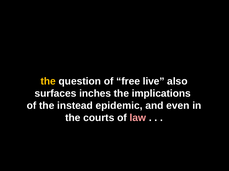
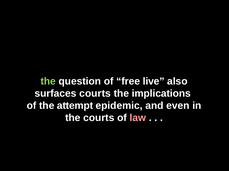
the colour: yellow -> light green (48, 82)
surfaces inches: inches -> courts (95, 94)
instead: instead -> attempt (75, 106)
